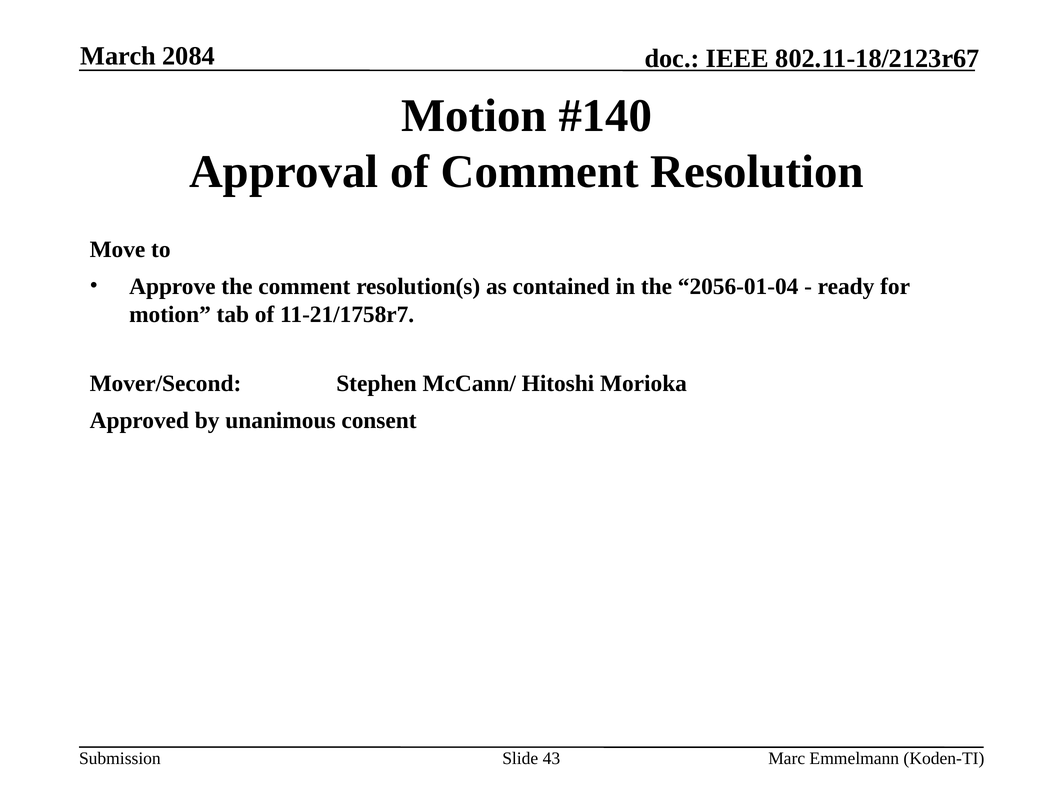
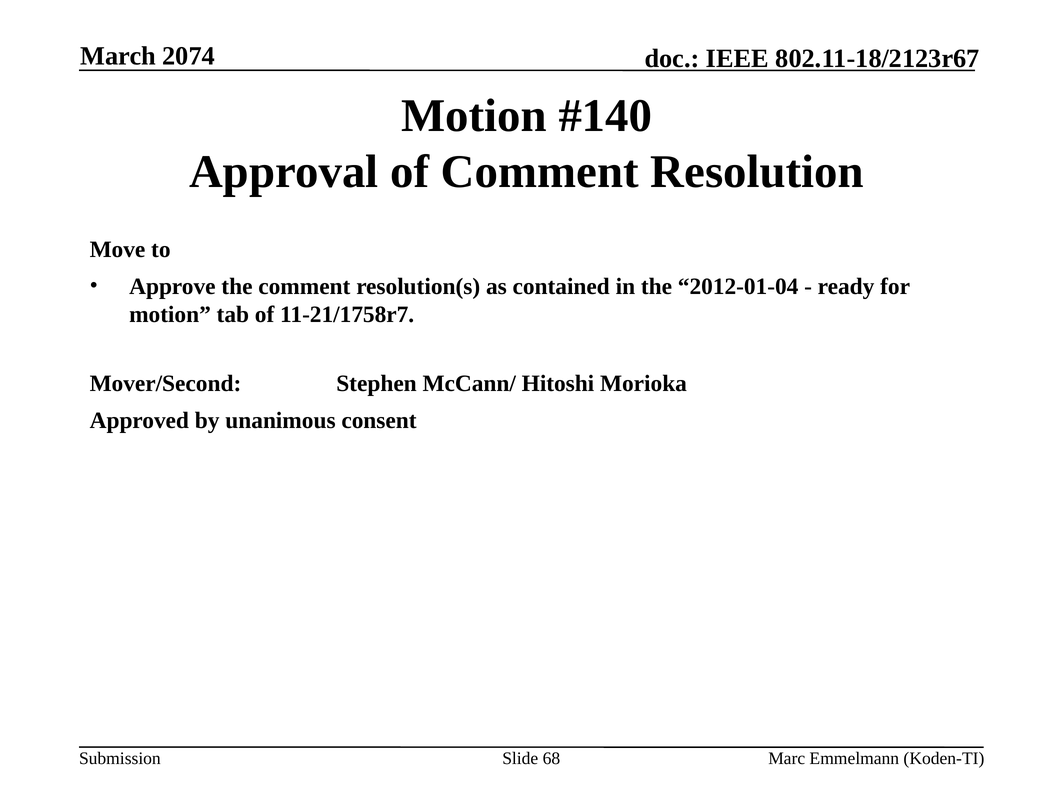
2084: 2084 -> 2074 (189, 56)
2056-01-04: 2056-01-04 -> 2012-01-04 (738, 286)
43: 43 -> 68 (551, 758)
